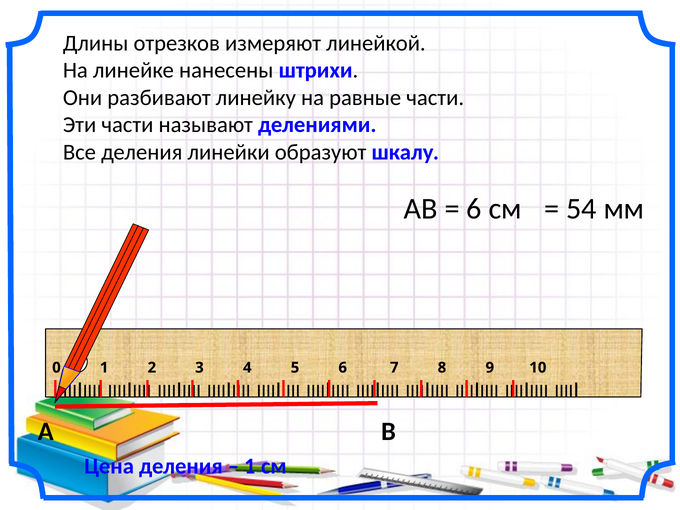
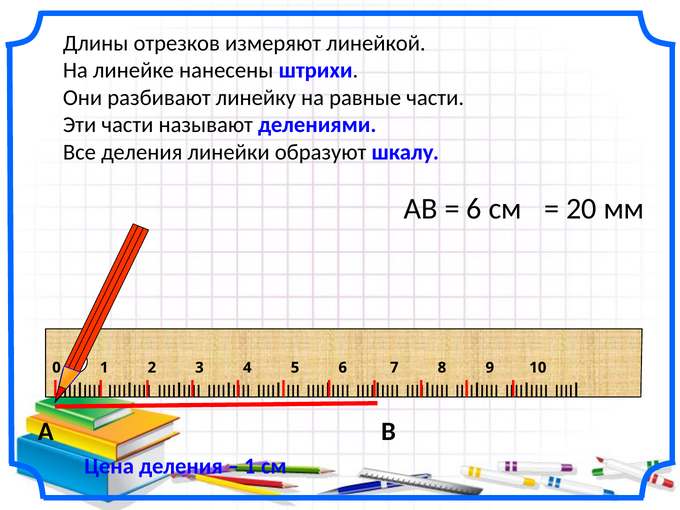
54: 54 -> 20 (581, 209)
